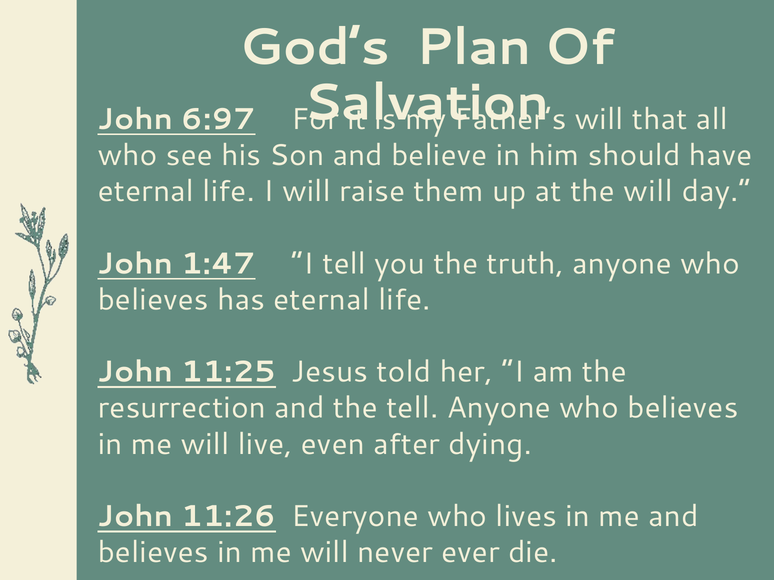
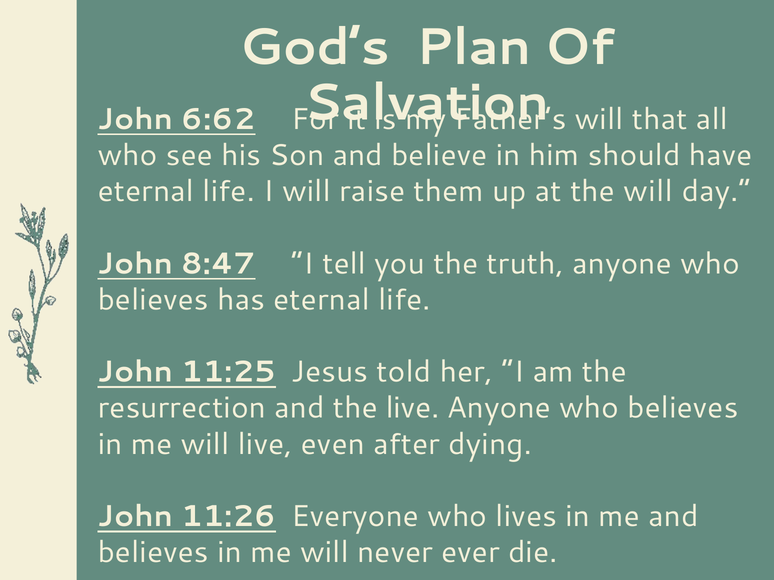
6:97: 6:97 -> 6:62 (218, 119)
1:47: 1:47 -> 8:47 (218, 264)
the tell: tell -> live (412, 408)
